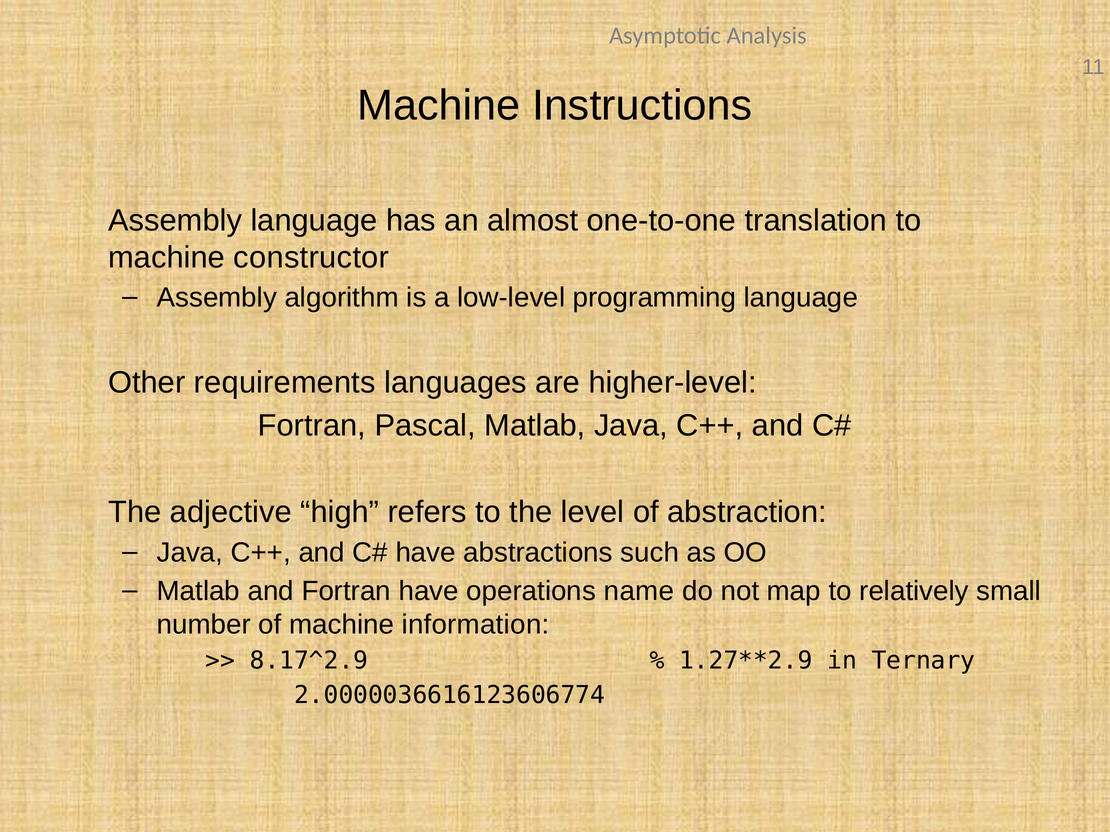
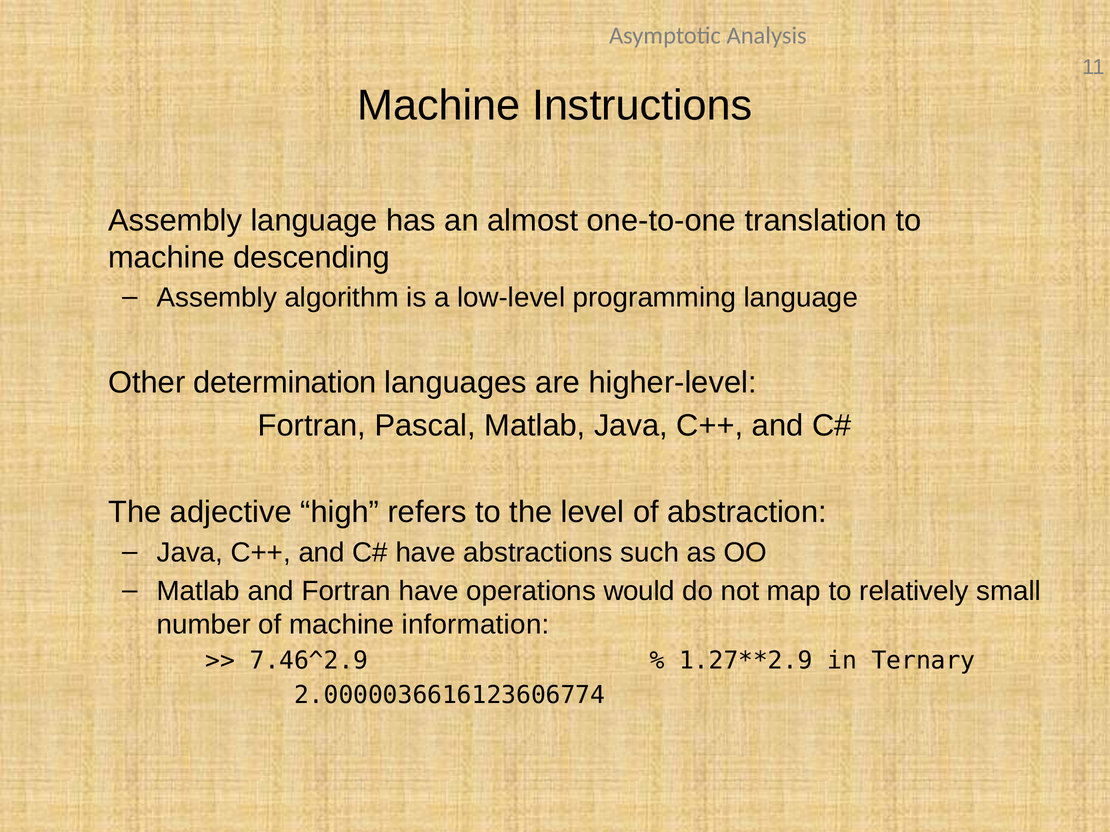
constructor: constructor -> descending (312, 257)
requirements: requirements -> determination (285, 383)
name: name -> would (639, 592)
8.17^2.9: 8.17^2.9 -> 7.46^2.9 (309, 661)
